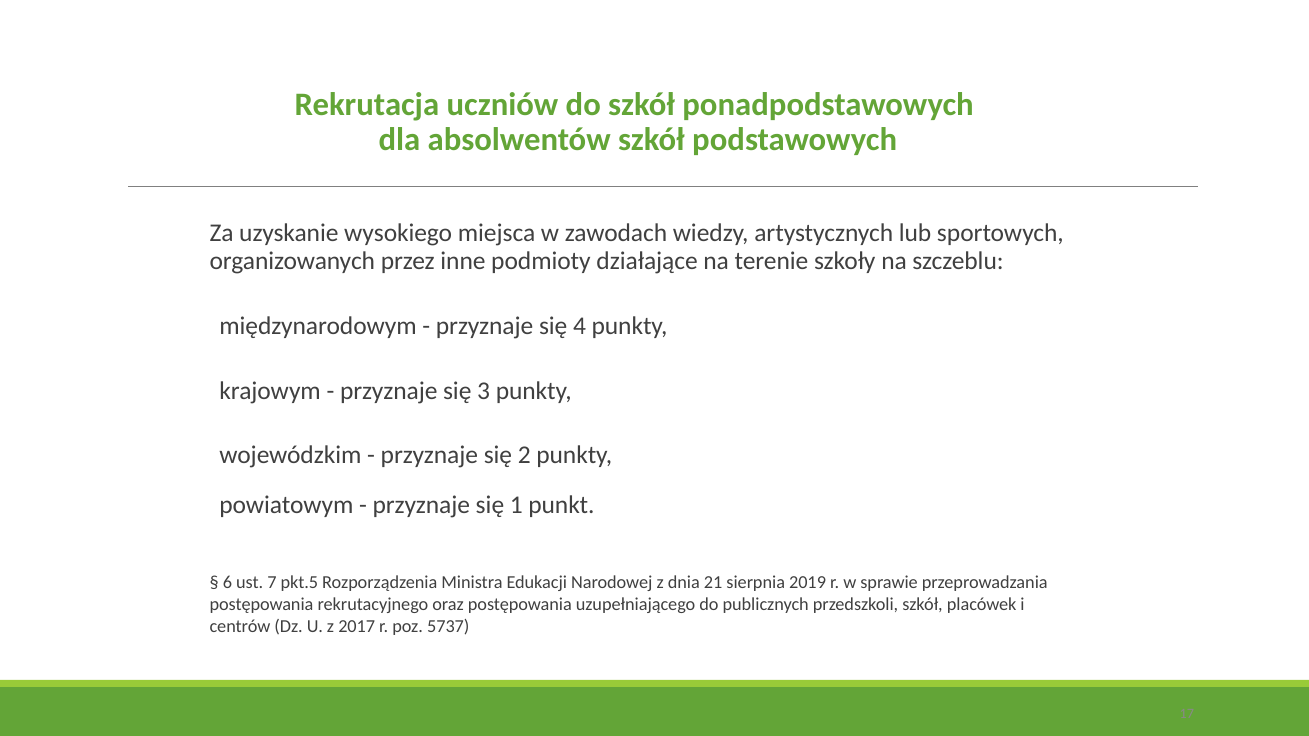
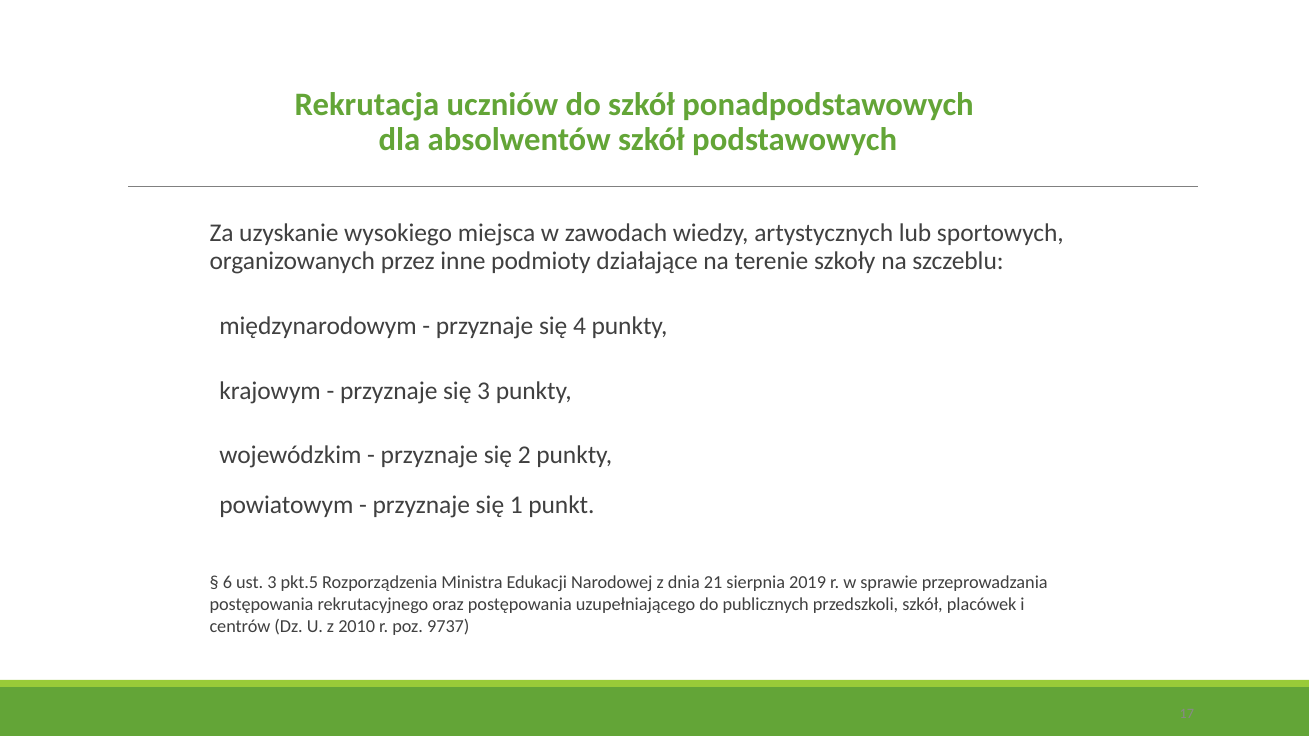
ust 7: 7 -> 3 (272, 583)
2017: 2017 -> 2010 (357, 626)
5737: 5737 -> 9737 (448, 626)
